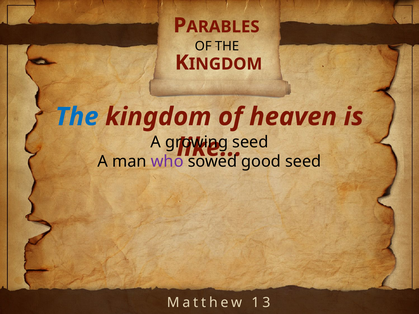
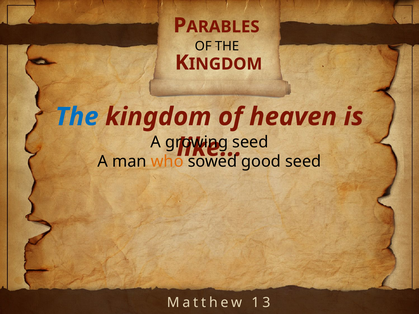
who colour: purple -> orange (167, 162)
